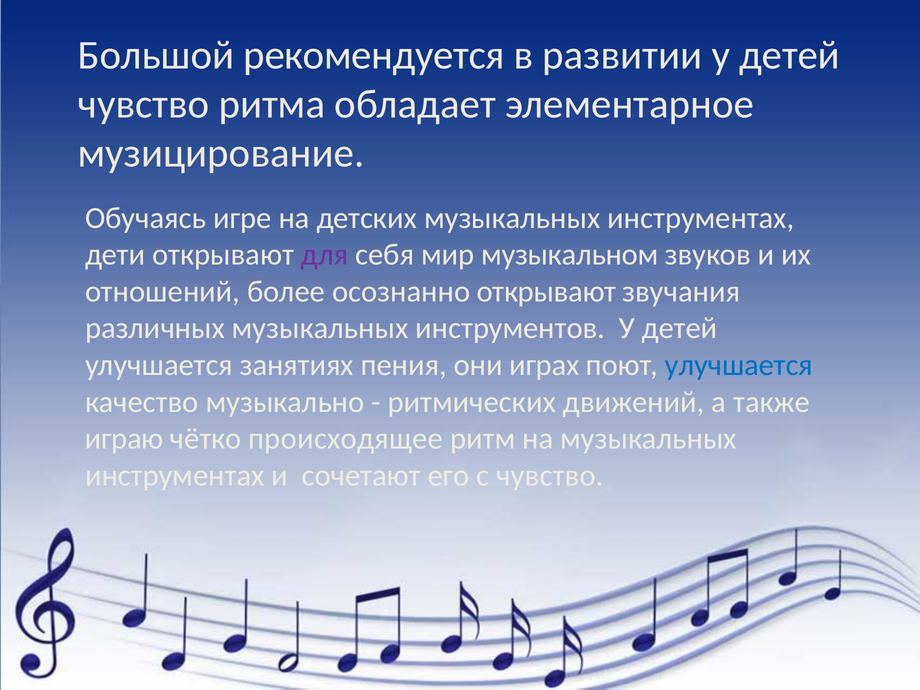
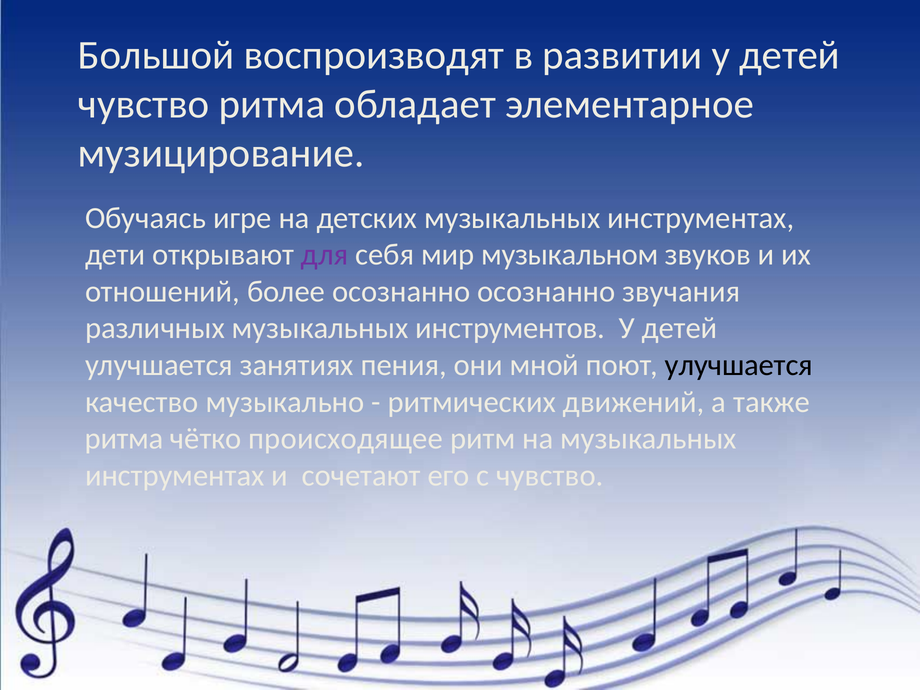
рекомендуется: рекомендуется -> воспроизводят (374, 55)
осознанно открывают: открывают -> осознанно (546, 292)
играх: играх -> мной (544, 365)
улучшается colour: blue -> black (739, 365)
играю: играю -> ритма (124, 439)
